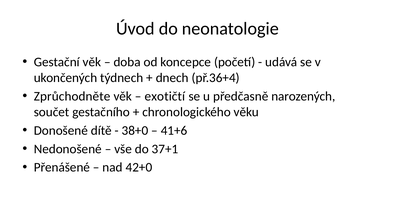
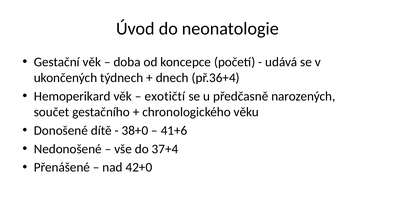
Zprůchodněte: Zprůchodněte -> Hemoperikard (72, 96)
37+1: 37+1 -> 37+4 (165, 149)
